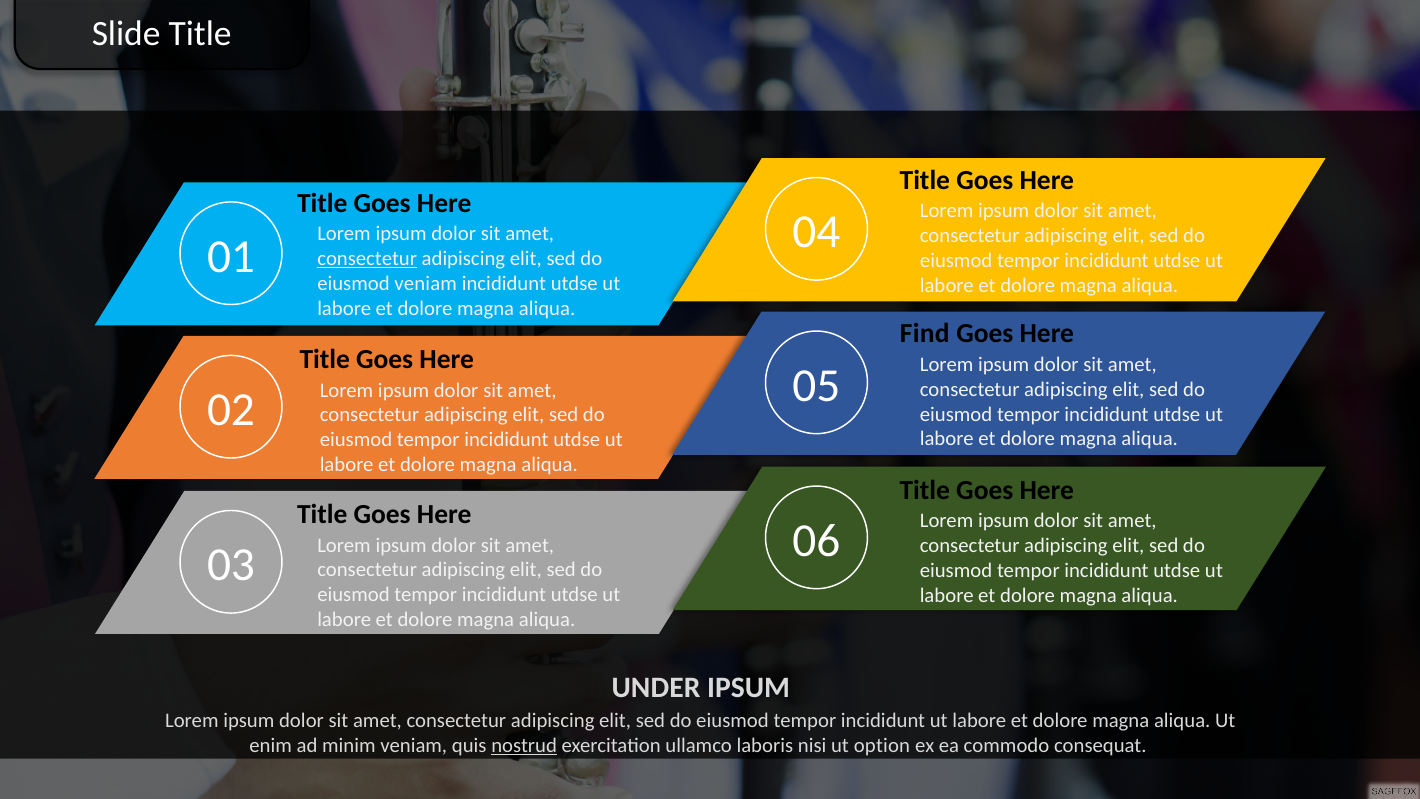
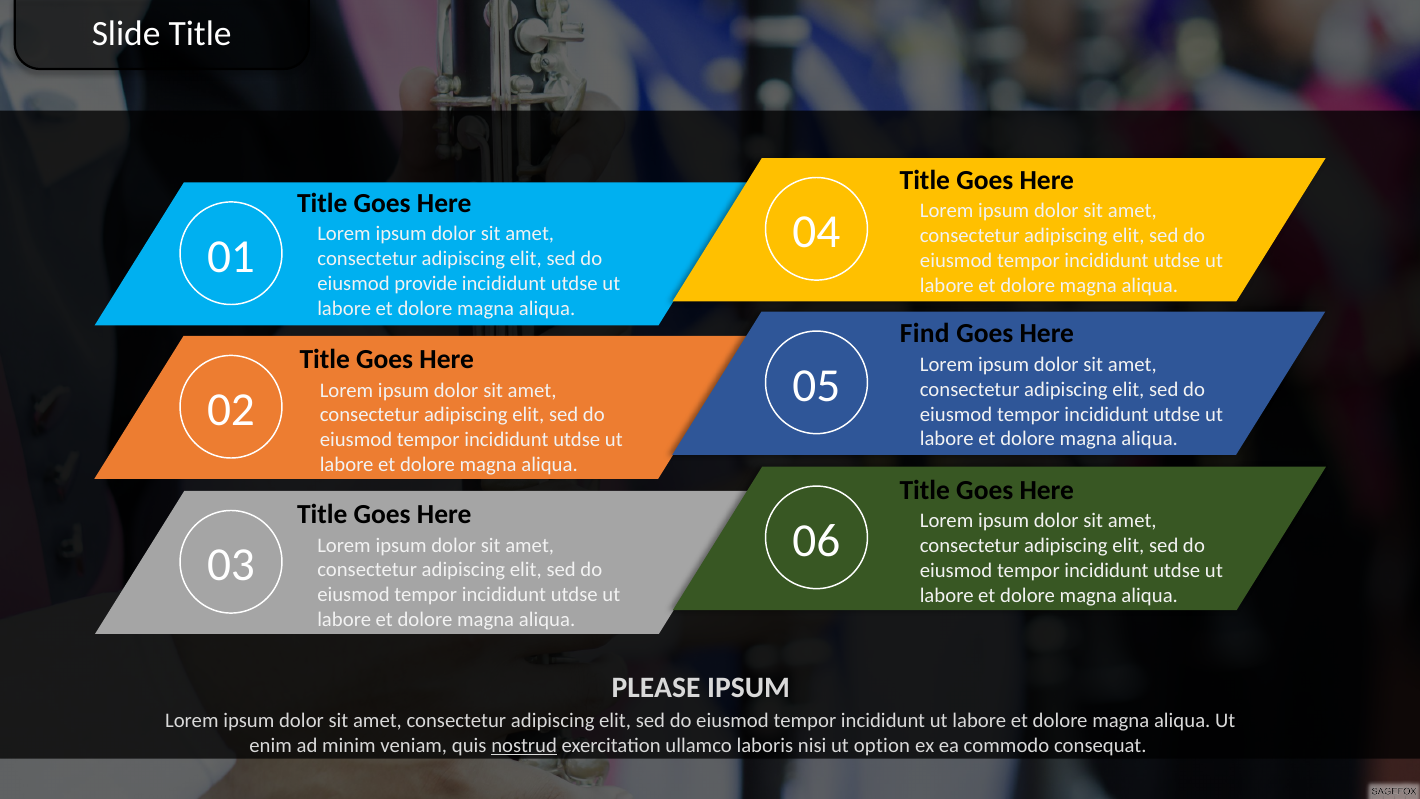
consectetur underline: present -> none (367, 259)
eiusmod veniam: veniam -> provide (426, 284)
UNDER: UNDER -> PLEASE (656, 687)
